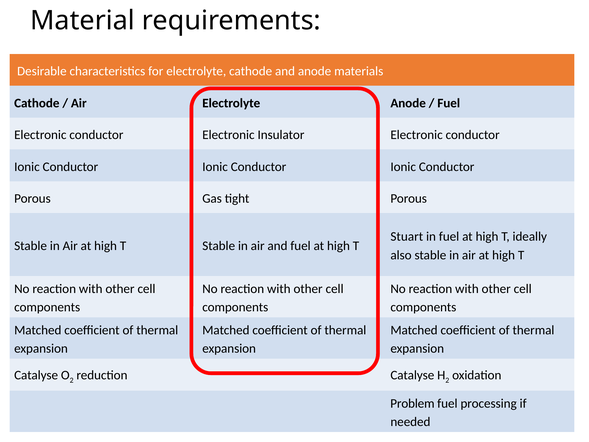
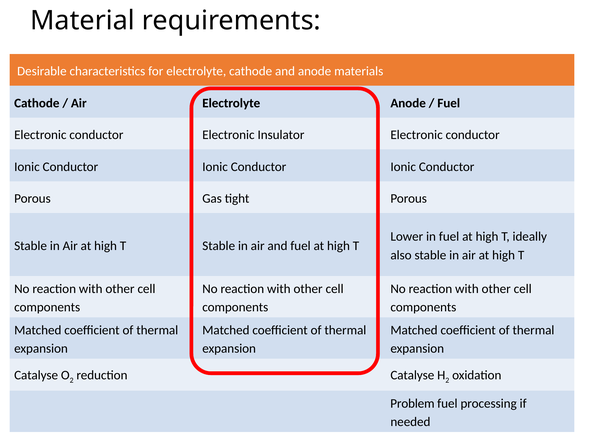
Stuart: Stuart -> Lower (407, 237)
